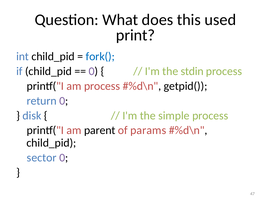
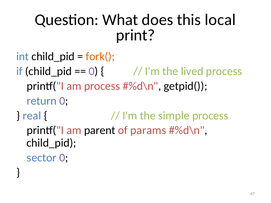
used: used -> local (220, 20)
fork( colour: blue -> orange (100, 57)
stdin: stdin -> lived (192, 71)
disk: disk -> real (32, 116)
